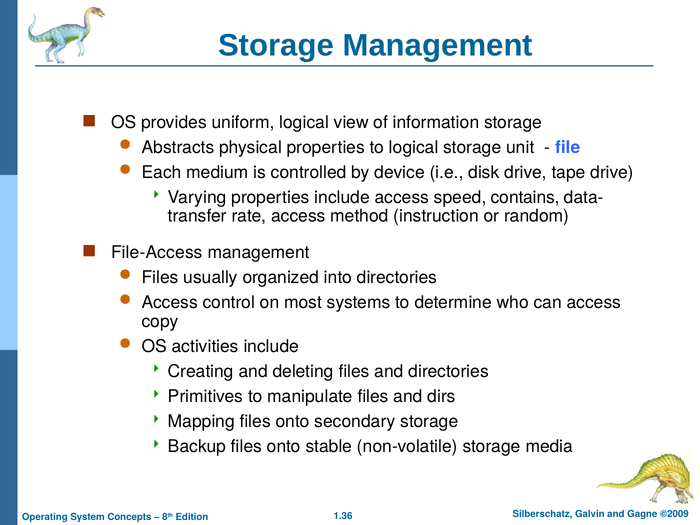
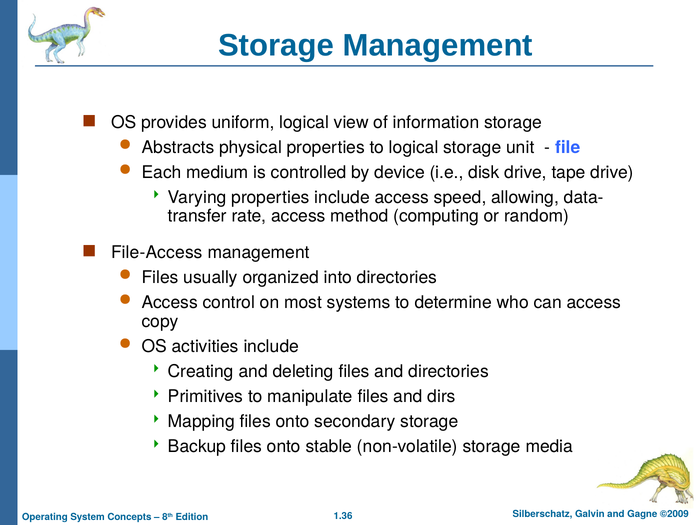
contains: contains -> allowing (525, 197)
instruction: instruction -> computing (436, 216)
